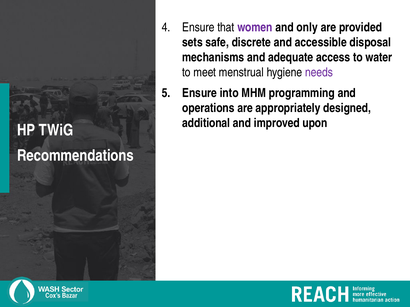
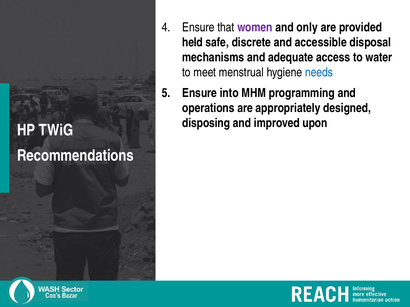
sets: sets -> held (193, 42)
needs colour: purple -> blue (319, 73)
additional: additional -> disposing (206, 123)
